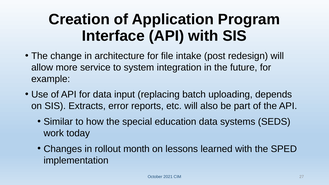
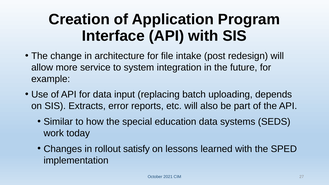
month: month -> satisfy (136, 149)
